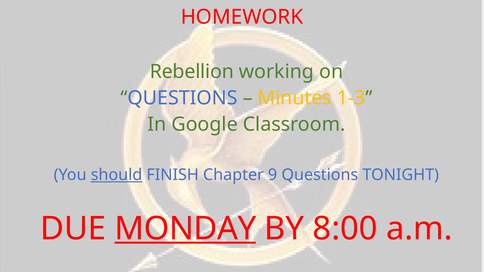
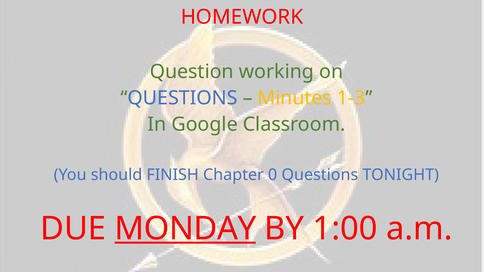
Rebellion: Rebellion -> Question (192, 72)
should underline: present -> none (117, 175)
9: 9 -> 0 (273, 175)
8:00: 8:00 -> 1:00 (345, 229)
